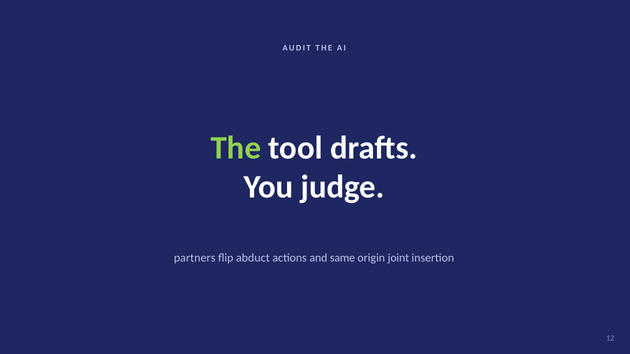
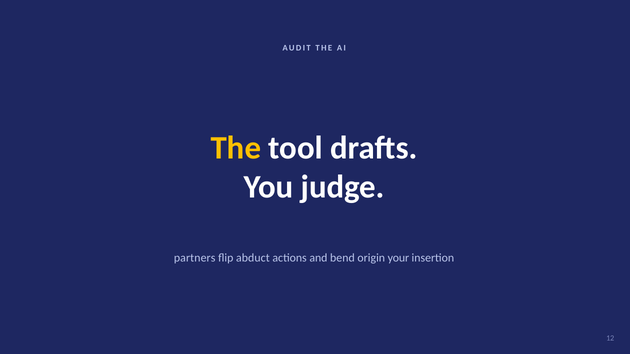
The colour: light green -> yellow (236, 148)
same: same -> bend (342, 258)
joint: joint -> your (398, 258)
